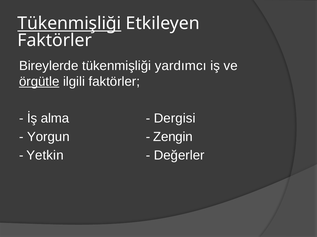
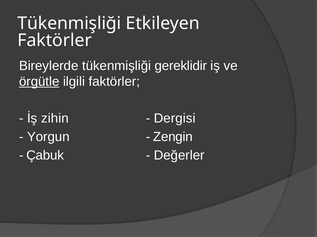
Tükenmişliği underline: present -> none (69, 24)
yardımcı: yardımcı -> gereklidir (181, 66)
alma: alma -> zihin (55, 119)
Yetkin: Yetkin -> Çabuk (45, 156)
